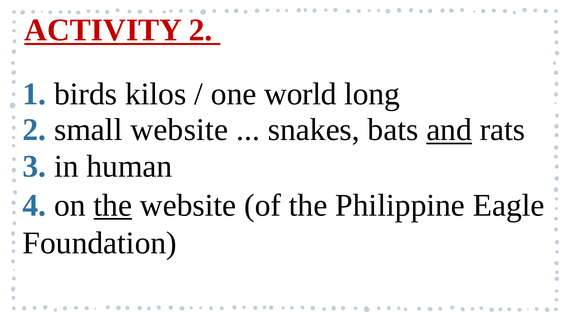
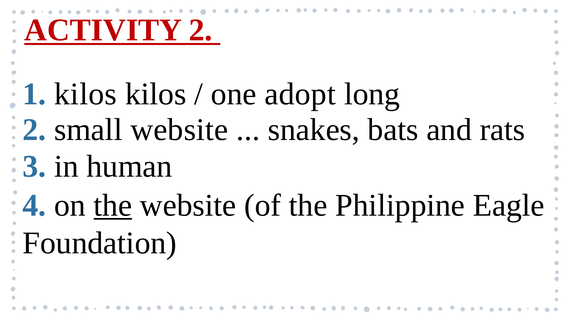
1 birds: birds -> kilos (86, 94)
world: world -> adopt (300, 94)
and underline: present -> none (449, 130)
